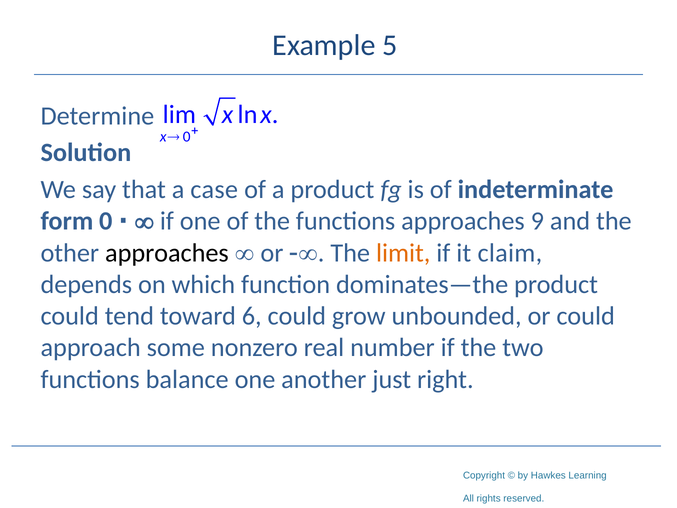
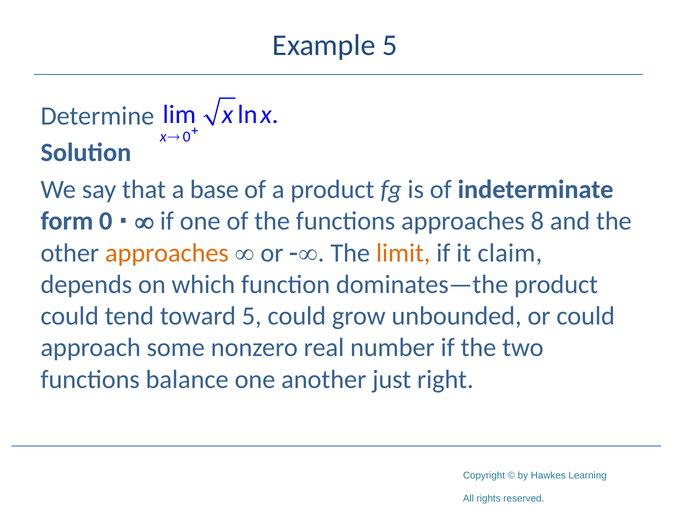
case: case -> base (214, 190)
9: 9 -> 8 (537, 221)
approaches colour: black -> orange (167, 253)
toward 6: 6 -> 5 (252, 316)
